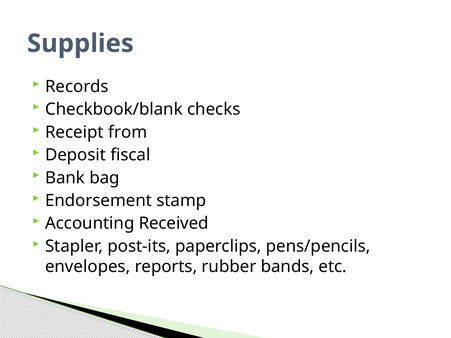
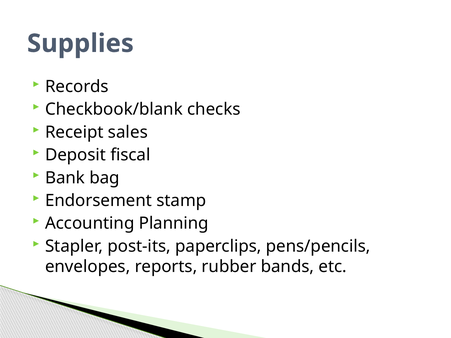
from: from -> sales (128, 132)
Received: Received -> Planning (174, 224)
